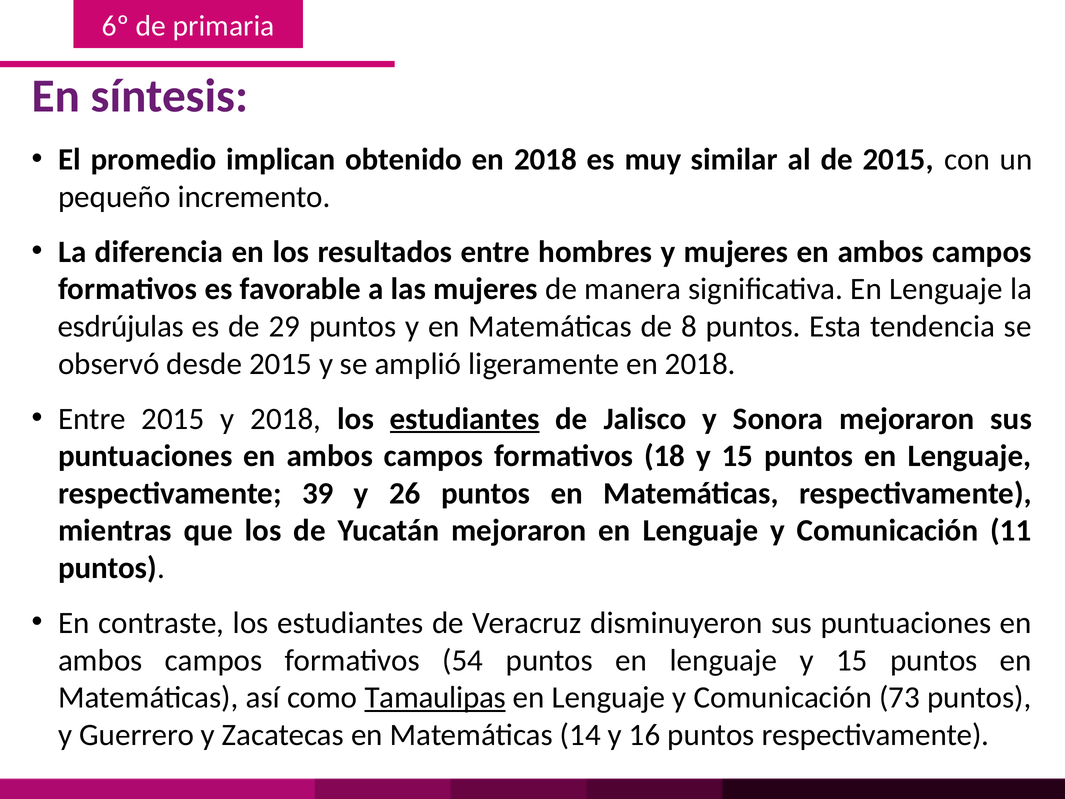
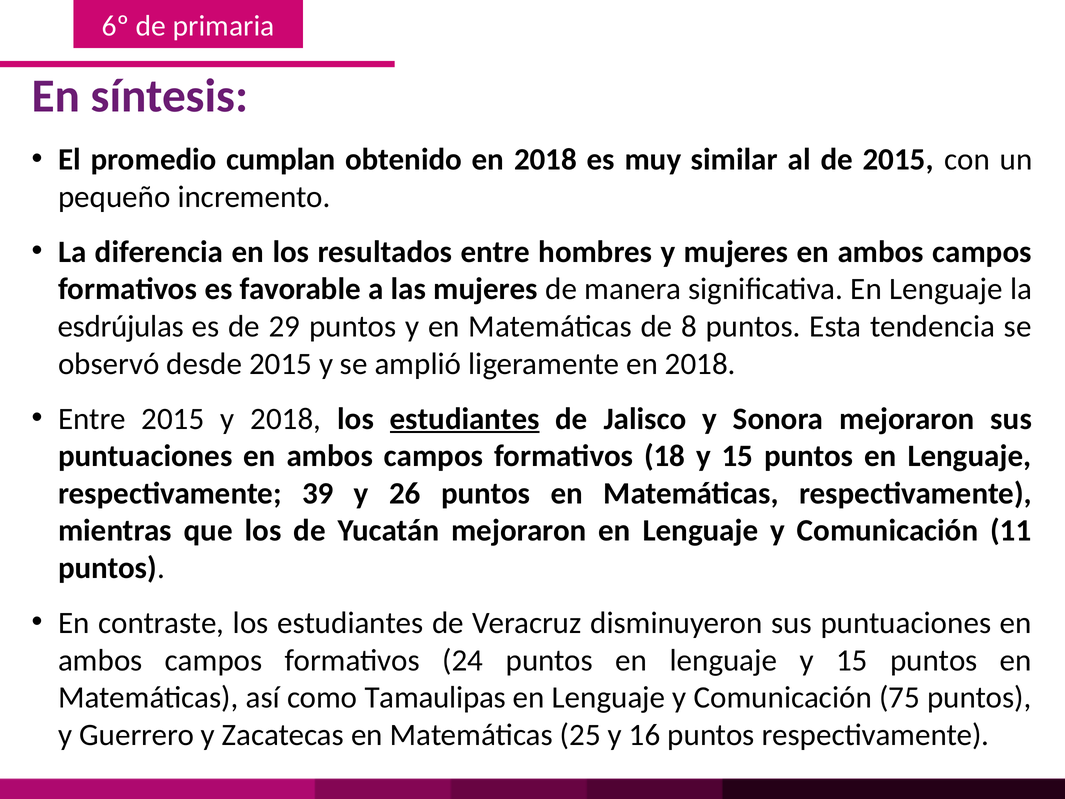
implican: implican -> cumplan (281, 160)
54: 54 -> 24 (463, 660)
Tamaulipas underline: present -> none (435, 697)
73: 73 -> 75 (900, 697)
14: 14 -> 25 (580, 735)
